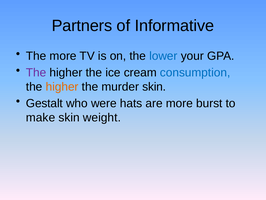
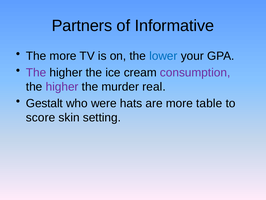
consumption colour: blue -> purple (195, 72)
higher colour: orange -> purple (62, 87)
murder skin: skin -> real (154, 87)
burst: burst -> table (209, 103)
make: make -> score (41, 117)
weight: weight -> setting (102, 117)
